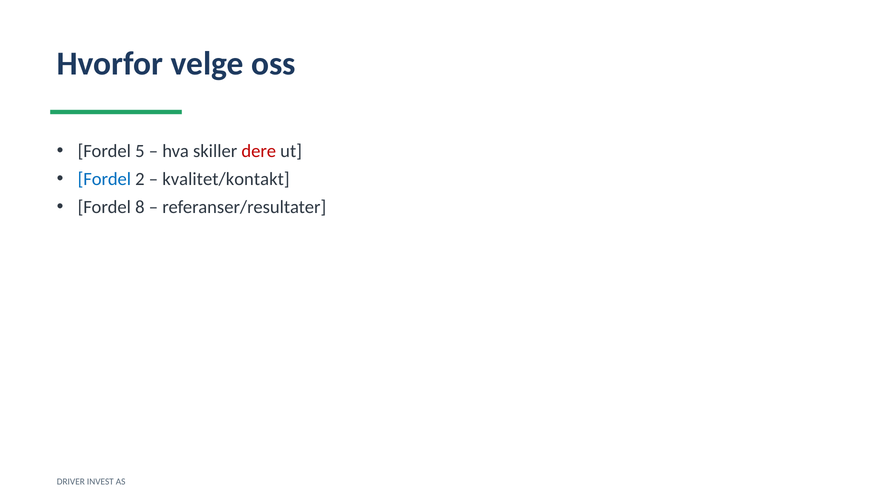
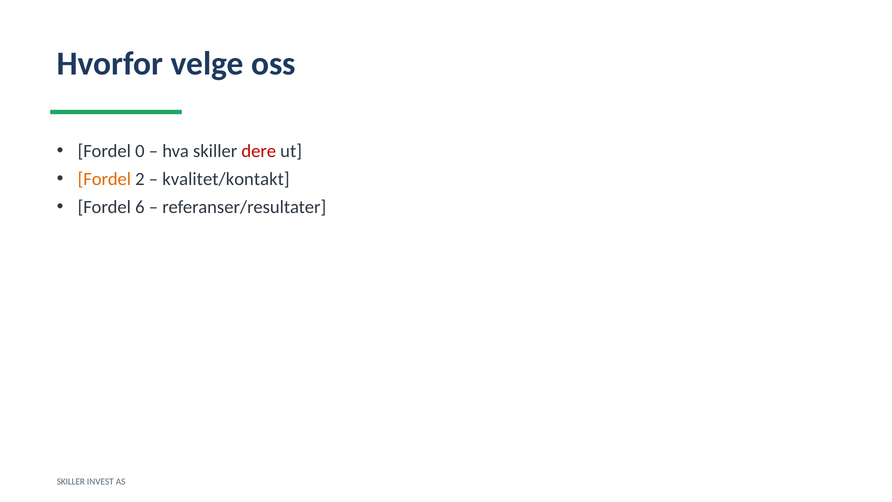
5: 5 -> 0 (140, 151)
Fordel colour: blue -> orange (104, 179)
8: 8 -> 6 (140, 207)
DRIVER: DRIVER -> SKILLER (71, 481)
